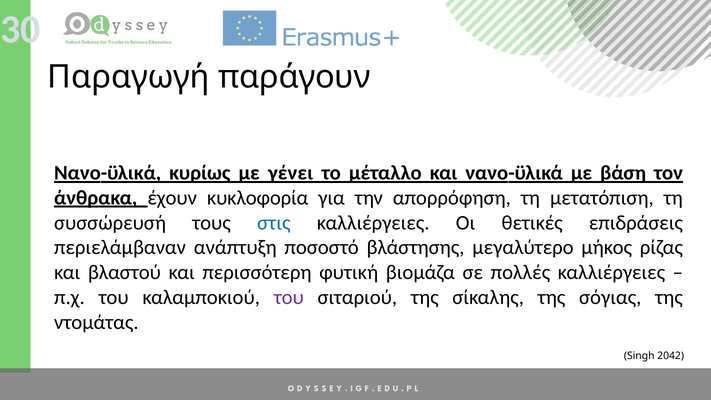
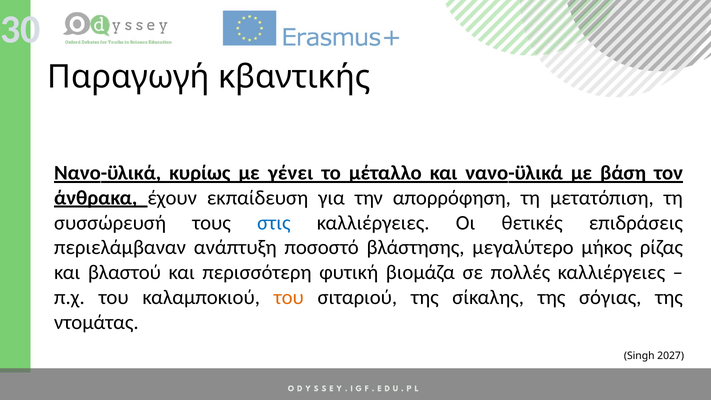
παράγουν: παράγουν -> κβαντικής (294, 77)
κυκλοφορία: κυκλοφορία -> εκπαίδευση (258, 198)
του colour: purple -> orange (289, 297)
2042: 2042 -> 2027 (671, 356)
